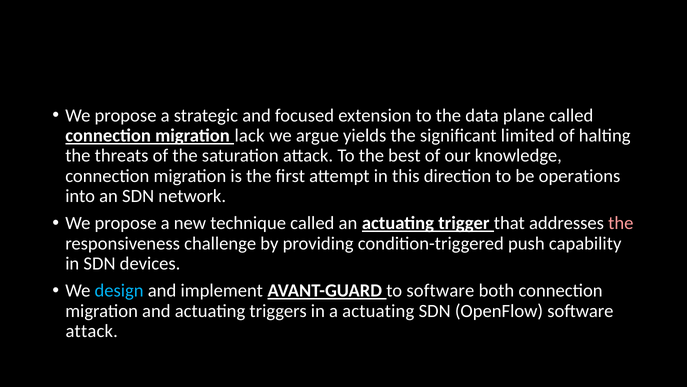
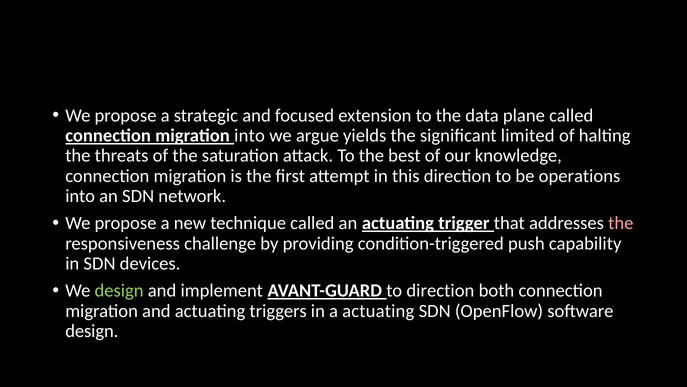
migration lack: lack -> into (250, 135)
design colour: light blue -> light green (119, 290)
to software: software -> direction (440, 290)
attack: attack -> design (92, 331)
